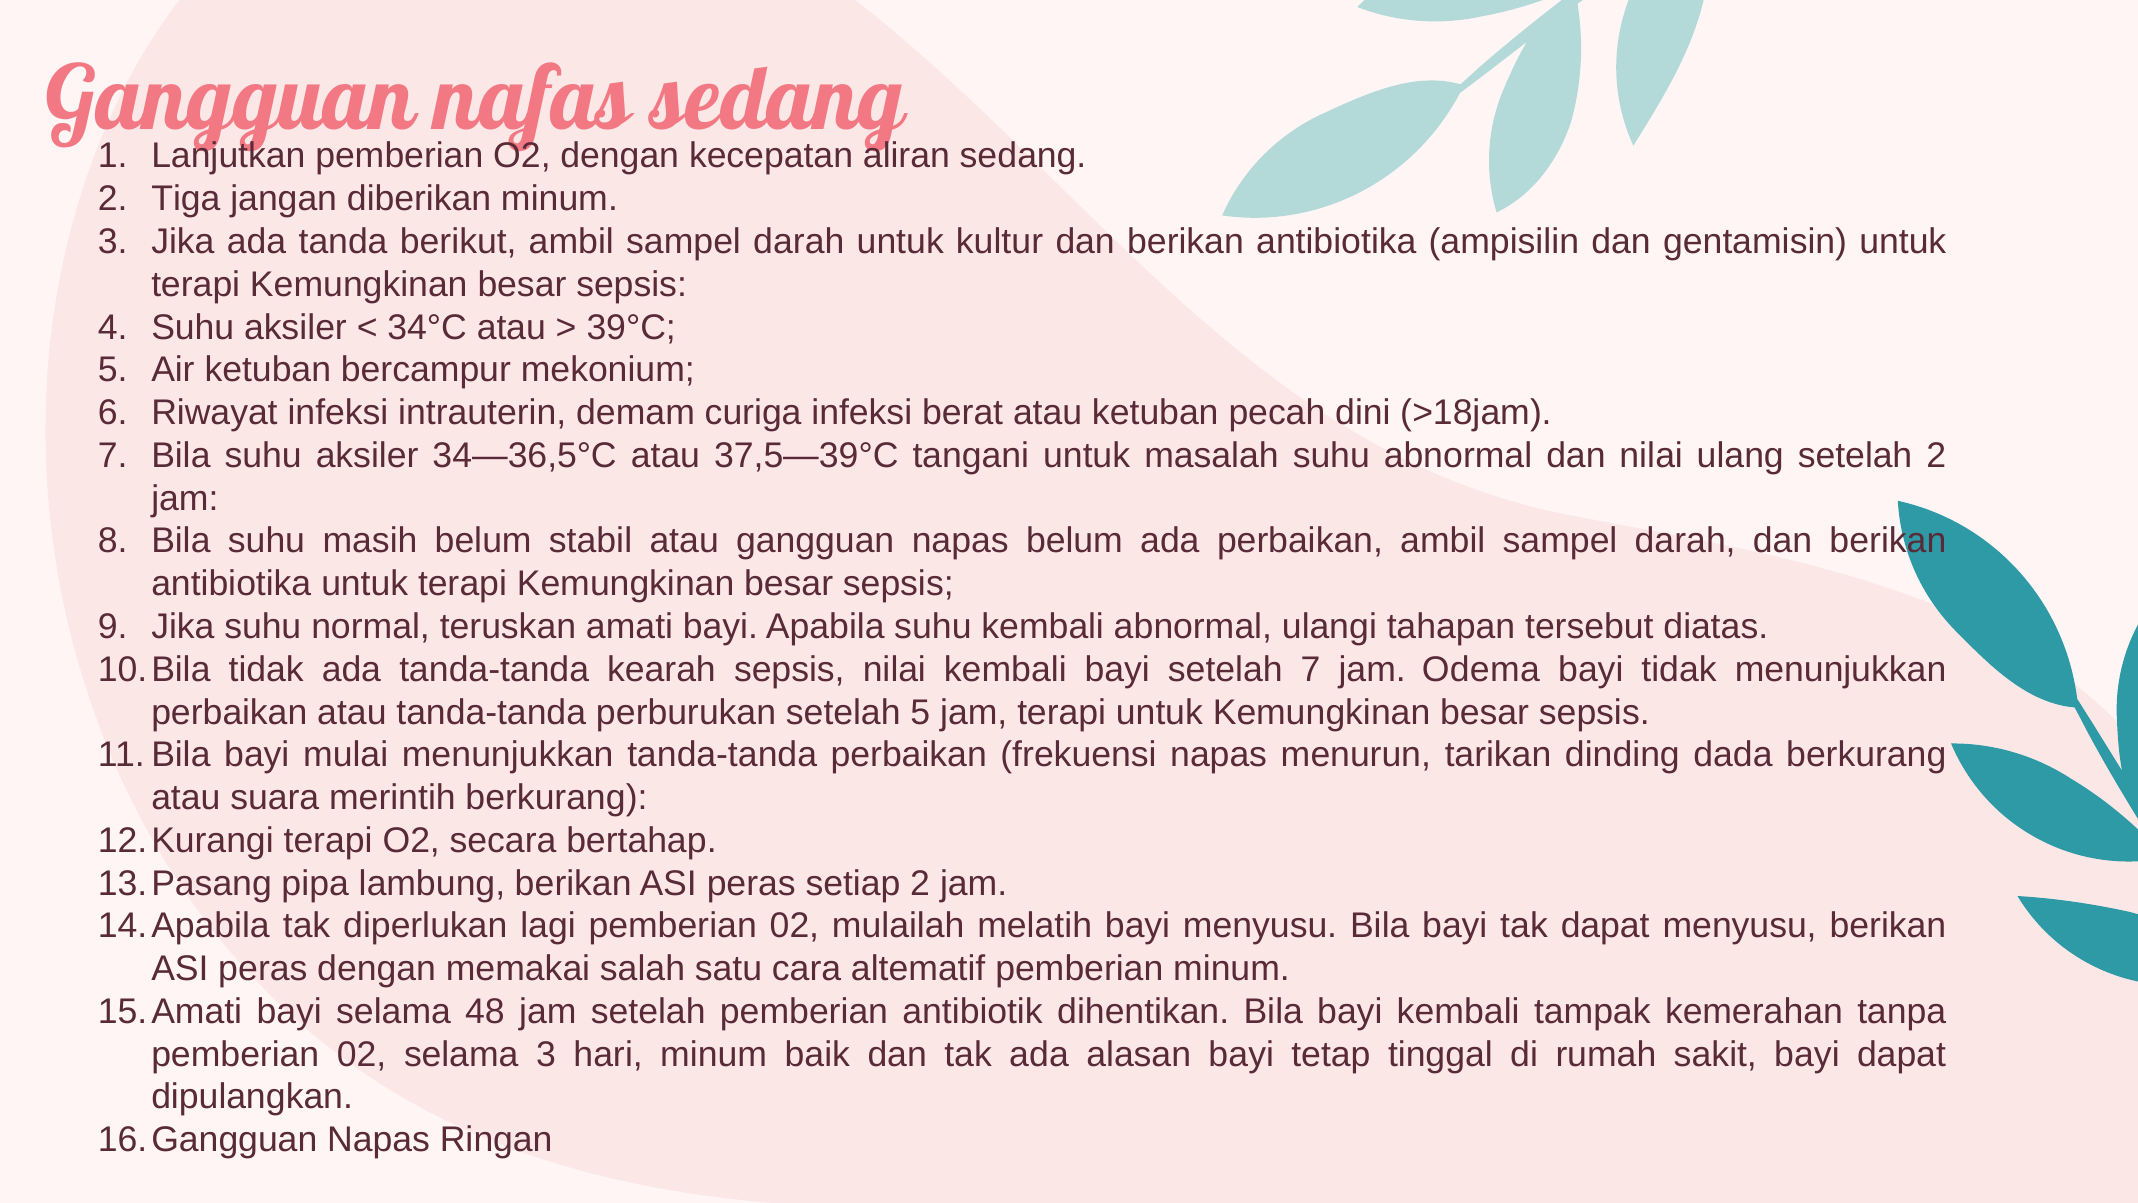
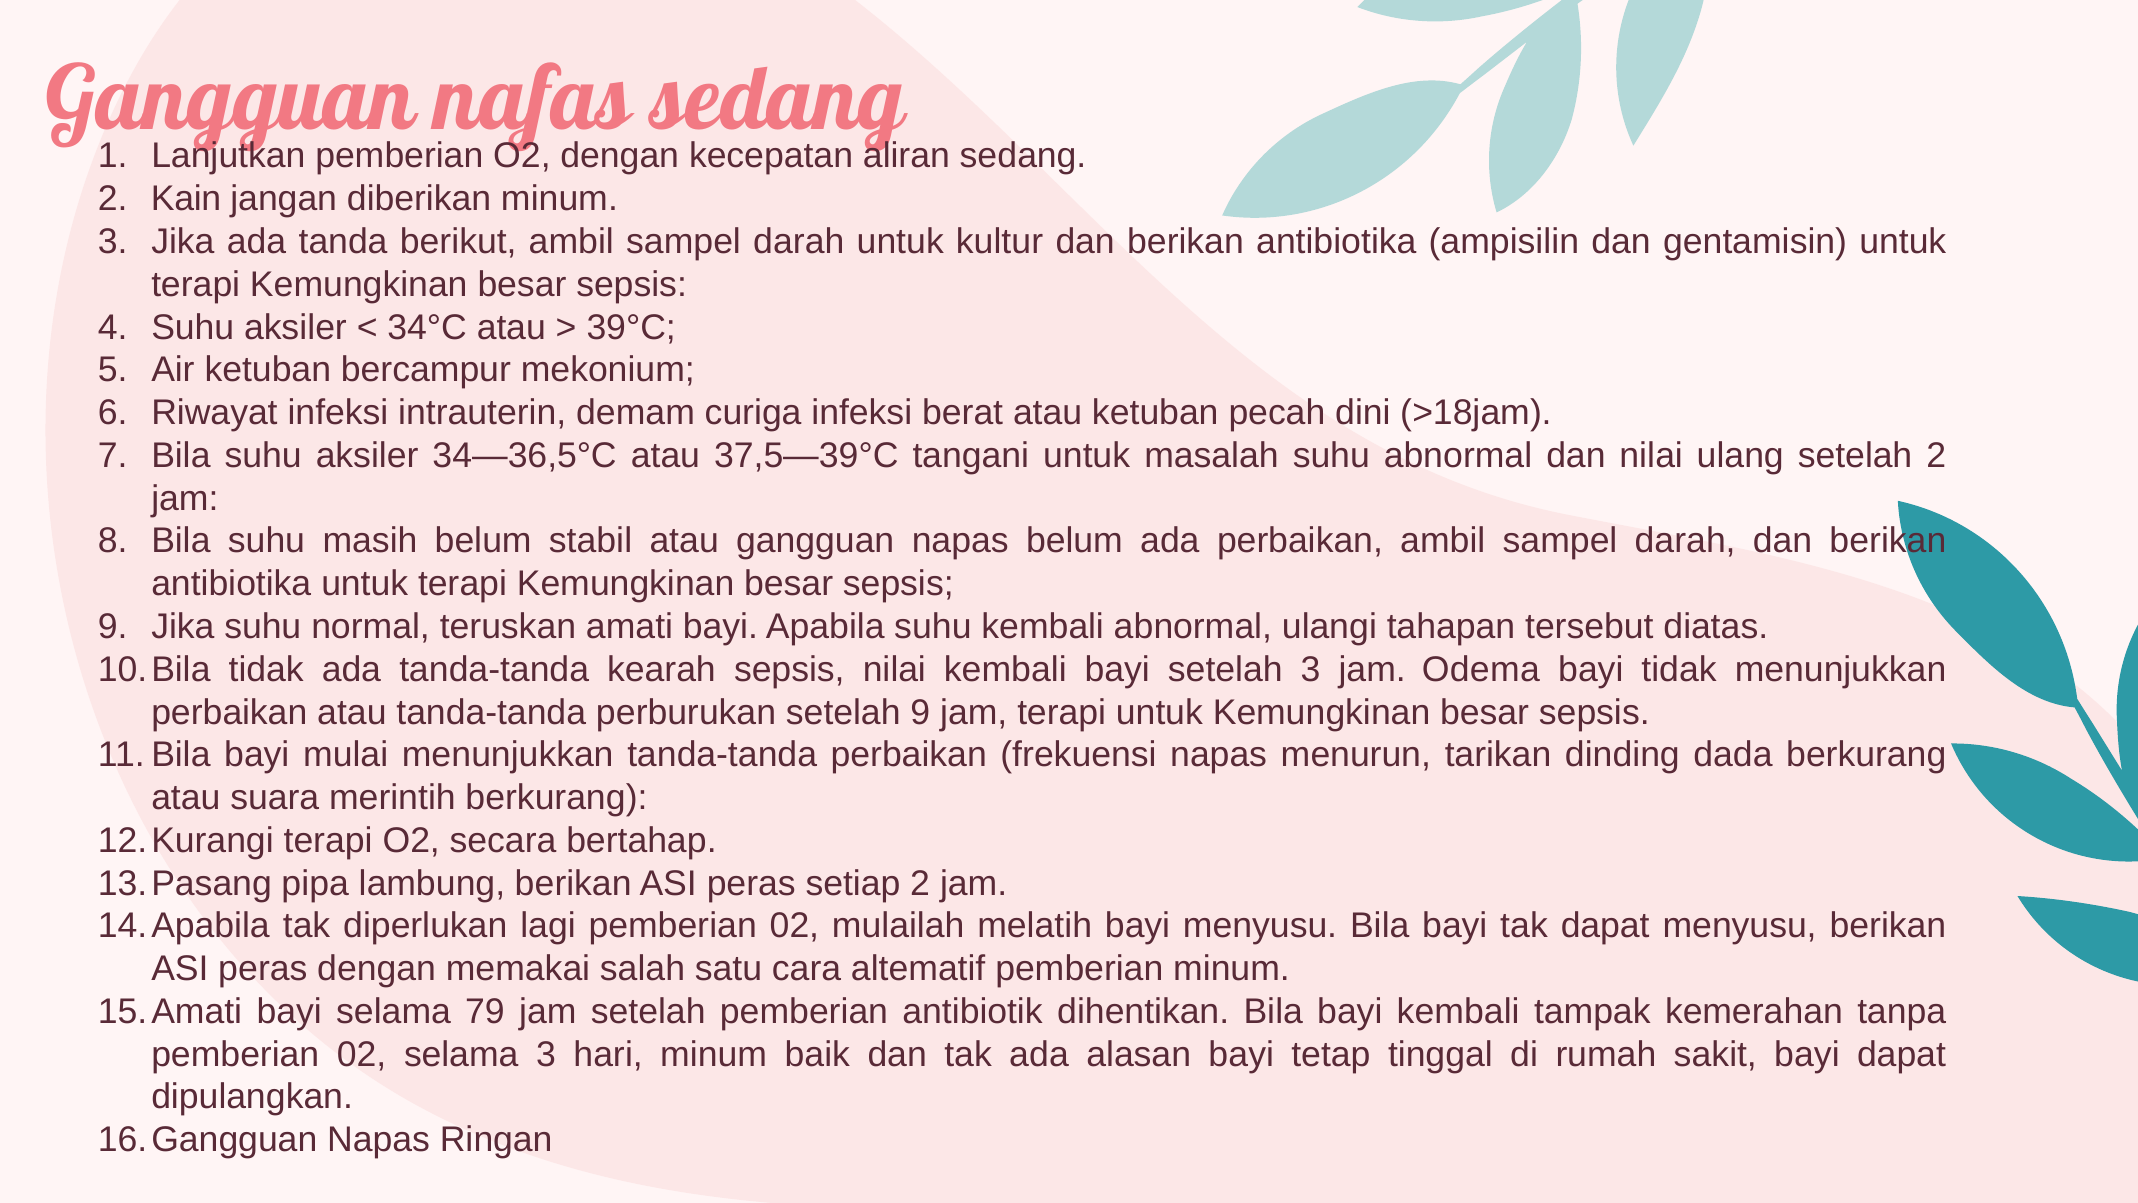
Tiga: Tiga -> Kain (186, 199)
setelah 7: 7 -> 3 (1310, 669)
setelah 5: 5 -> 9 (920, 712)
48: 48 -> 79 (485, 1011)
